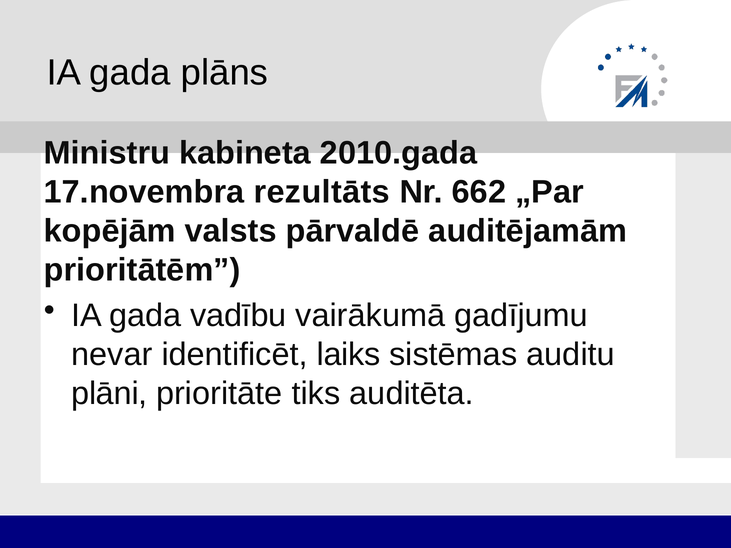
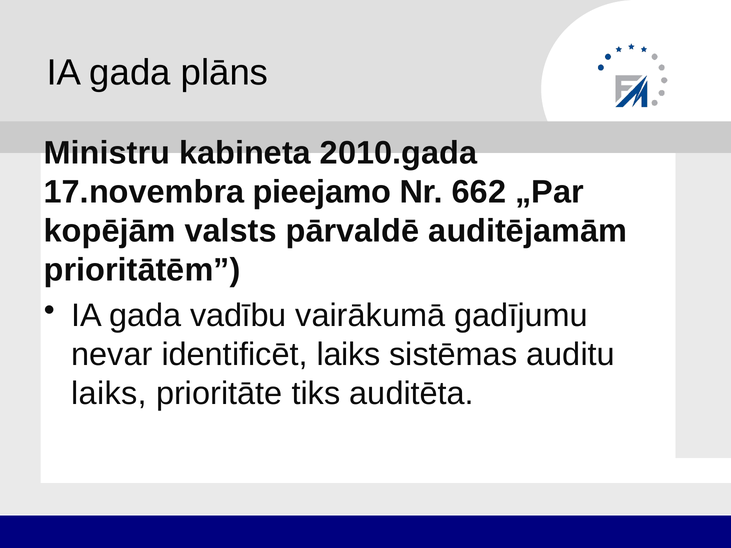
rezultāts: rezultāts -> pieejamo (322, 192)
plāni: plāni -> laiks (109, 394)
